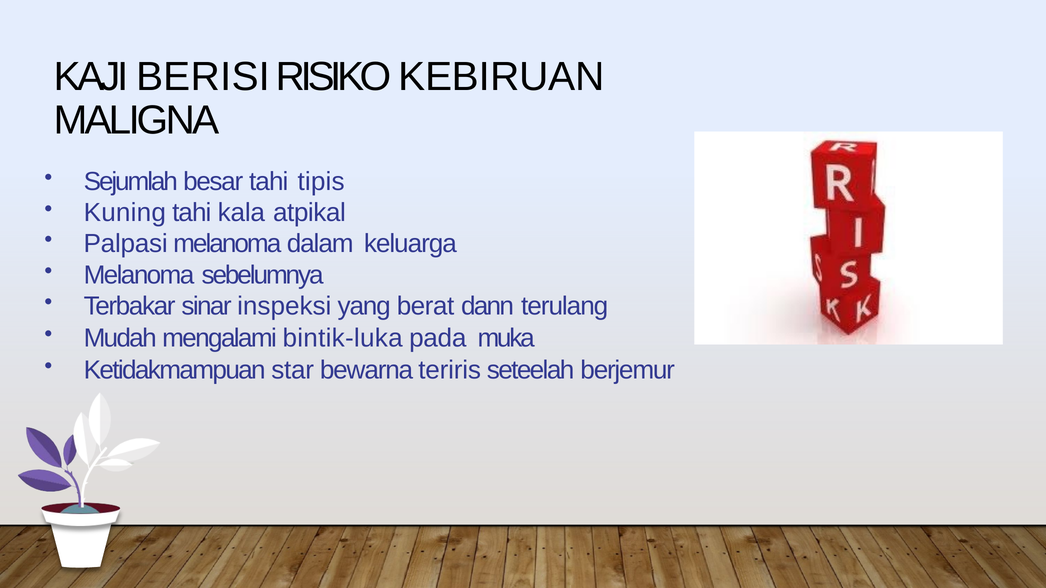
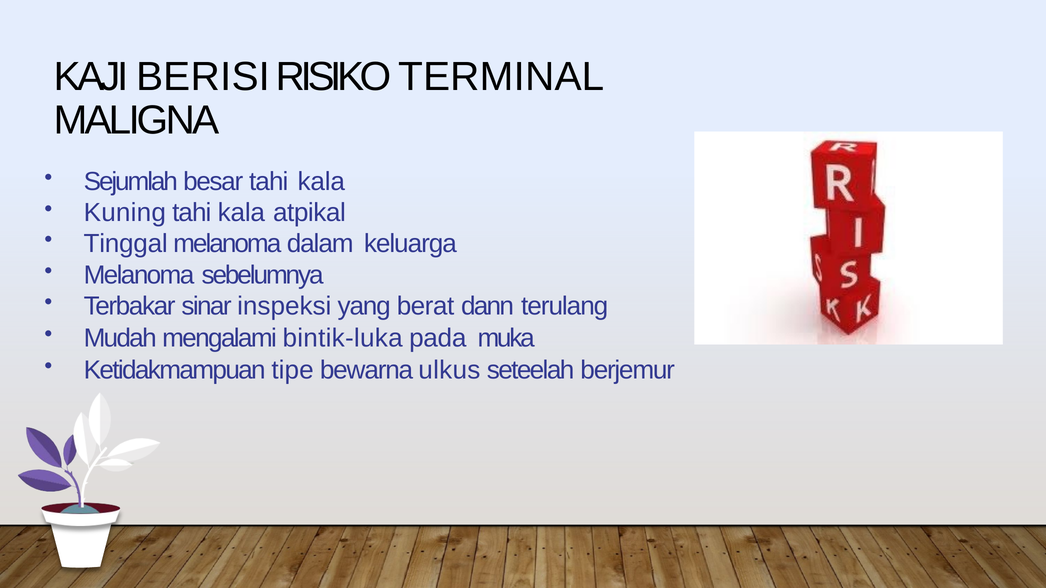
KEBIRUAN: KEBIRUAN -> TERMINAL (501, 77)
besar tahi tipis: tipis -> kala (321, 182)
Palpasi: Palpasi -> Tinggal (126, 244)
star: star -> tipe (293, 370)
teriris: teriris -> ulkus (449, 370)
